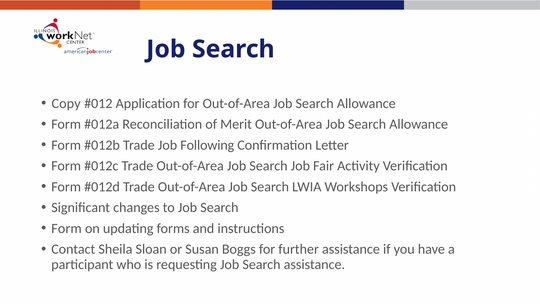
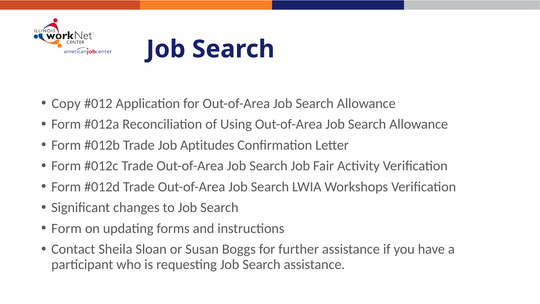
Merit: Merit -> Using (236, 124)
Following: Following -> Aptitudes (207, 145)
